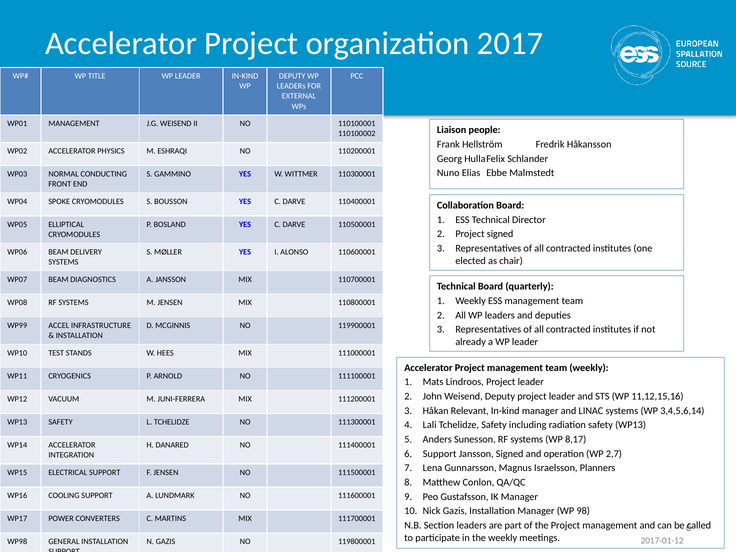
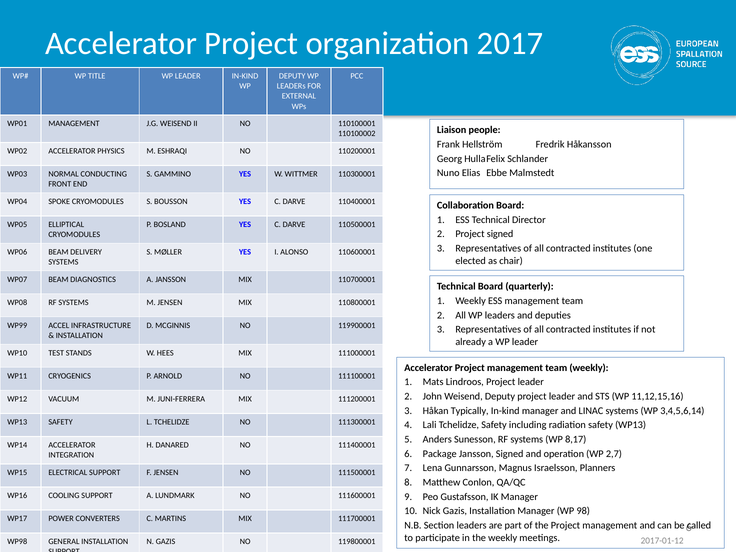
Relevant: Relevant -> Typically (470, 411)
6 Support: Support -> Package (440, 454)
